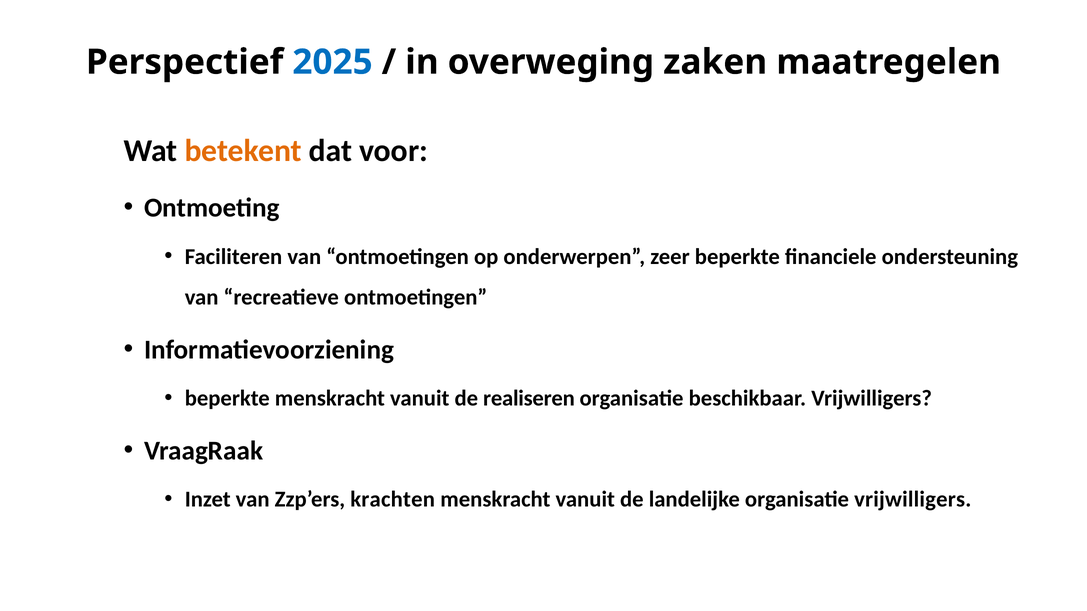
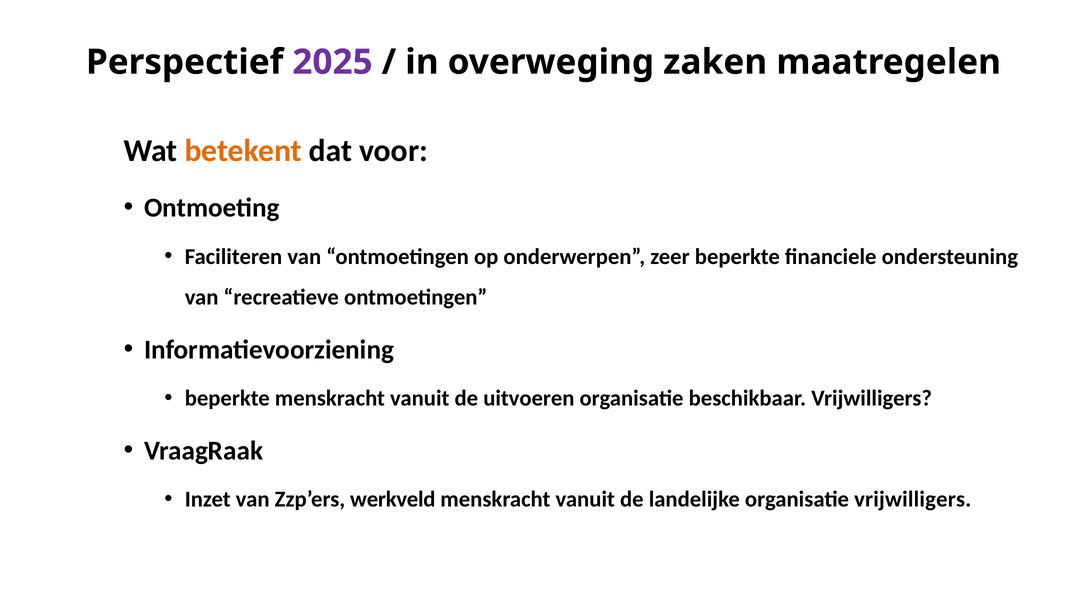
2025 colour: blue -> purple (332, 62)
realiseren: realiseren -> uitvoeren (529, 399)
krachten: krachten -> werkveld (393, 500)
